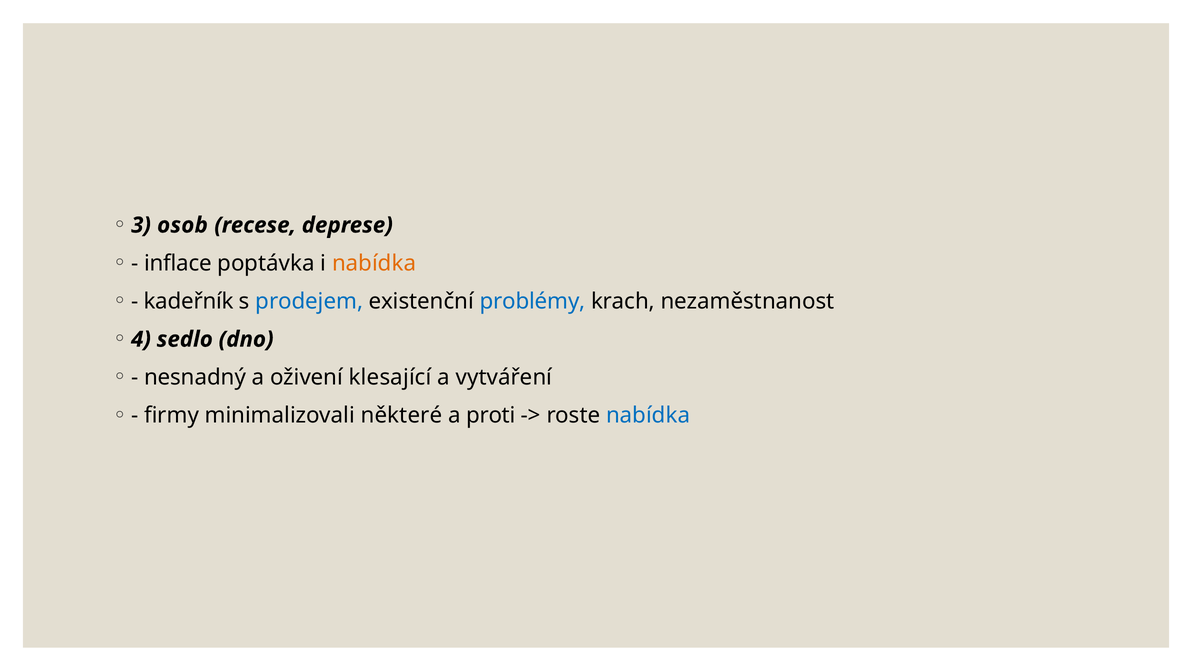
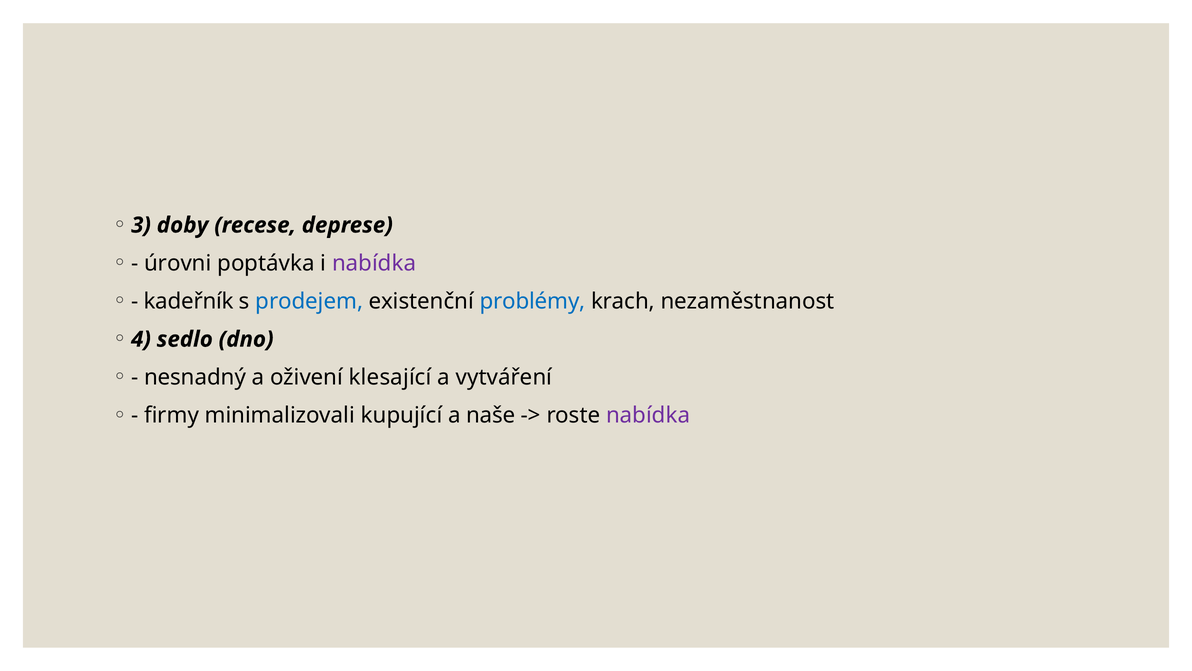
osob: osob -> doby (183, 225)
inflace: inflace -> úrovni (178, 263)
nabídka colour: orange -> purple (374, 263)
některé: některé -> kupující (402, 415)
proti: proti -> naše (491, 415)
nabídka colour: blue -> purple (648, 415)
